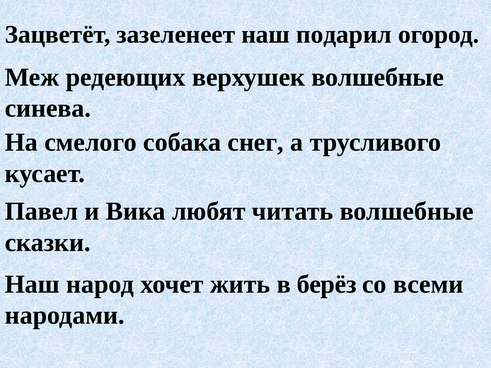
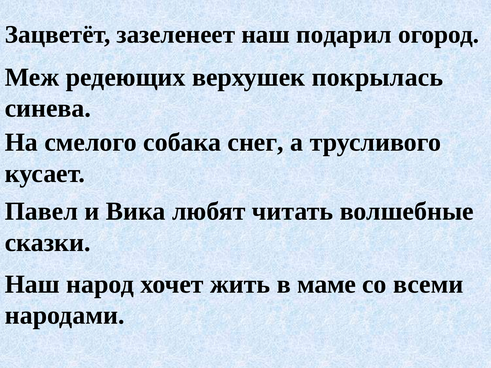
верхушек волшебные: волшебные -> покрылась (377, 77)
берёз: берёз -> маме (327, 284)
